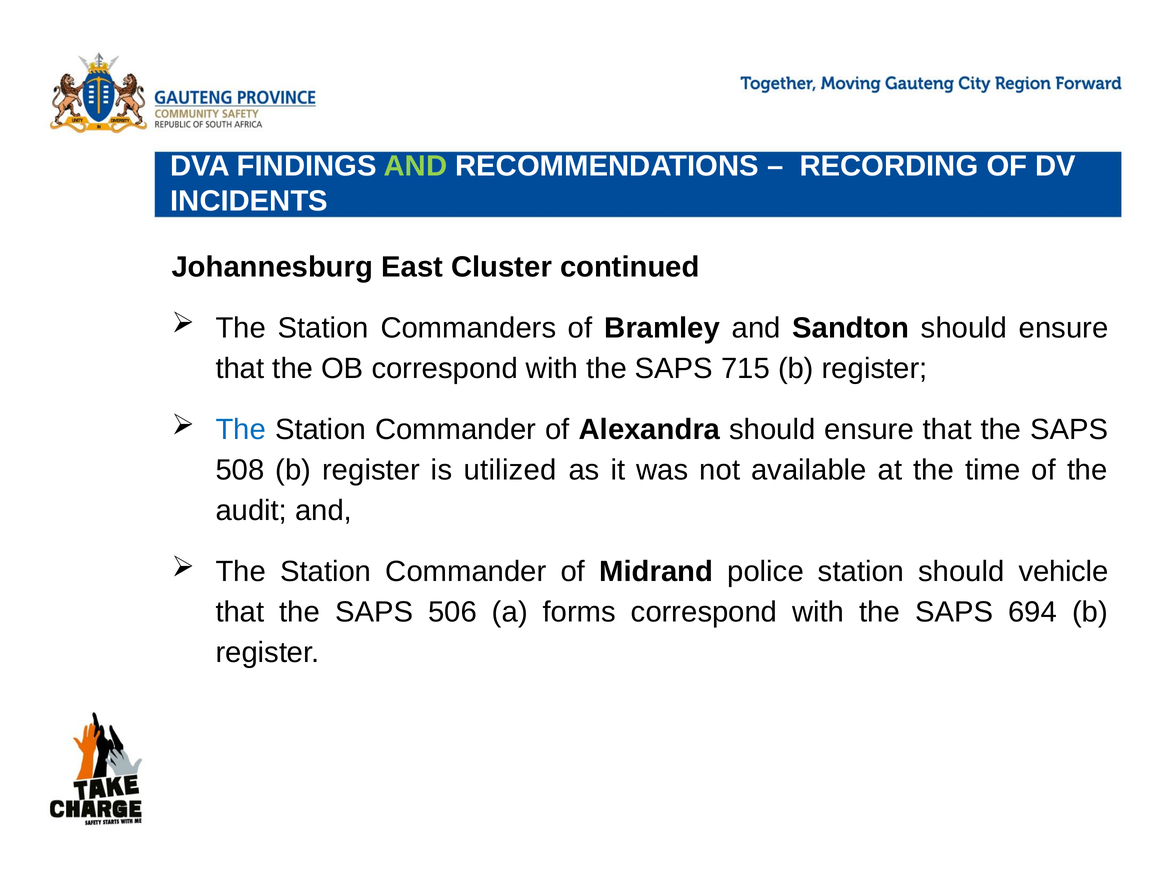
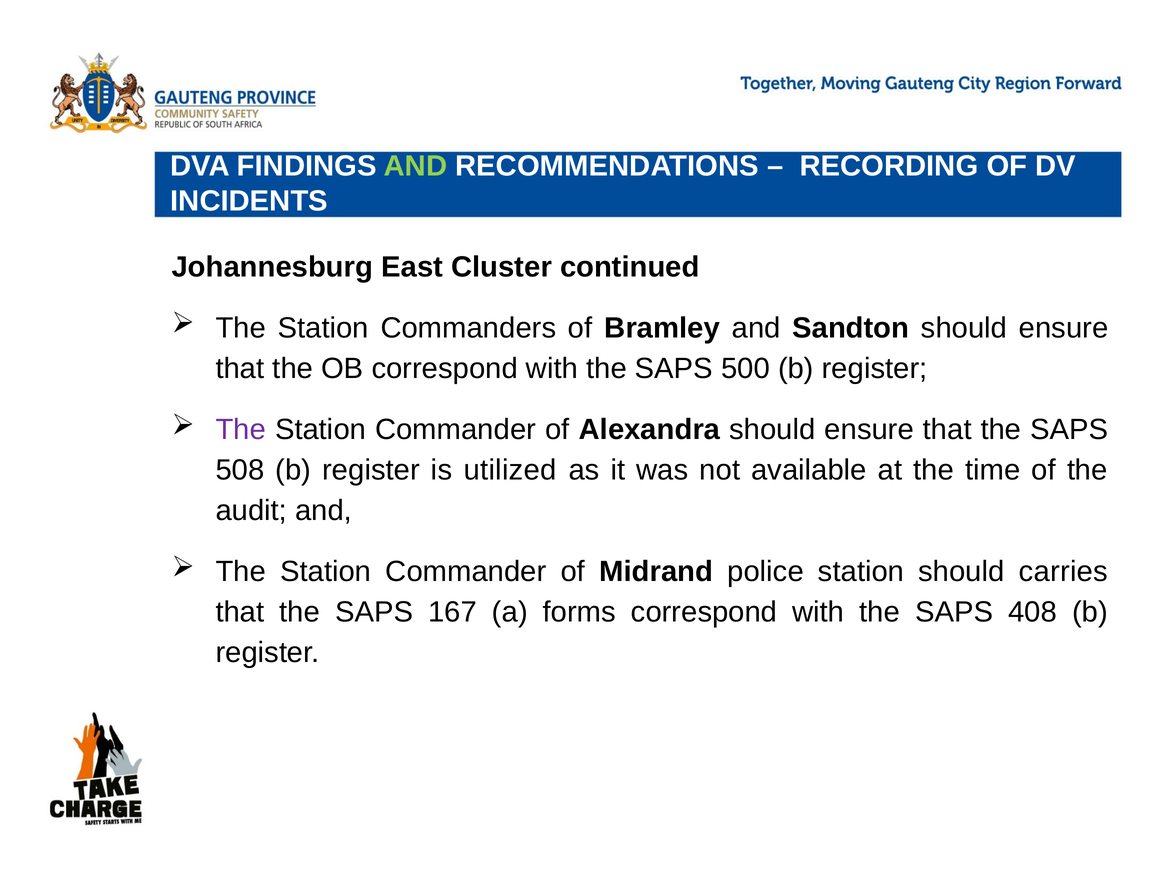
715: 715 -> 500 (746, 369)
The colour: blue -> purple (241, 430)
vehicle: vehicle -> carries (1063, 572)
506: 506 -> 167 (453, 612)
694: 694 -> 408 (1033, 612)
